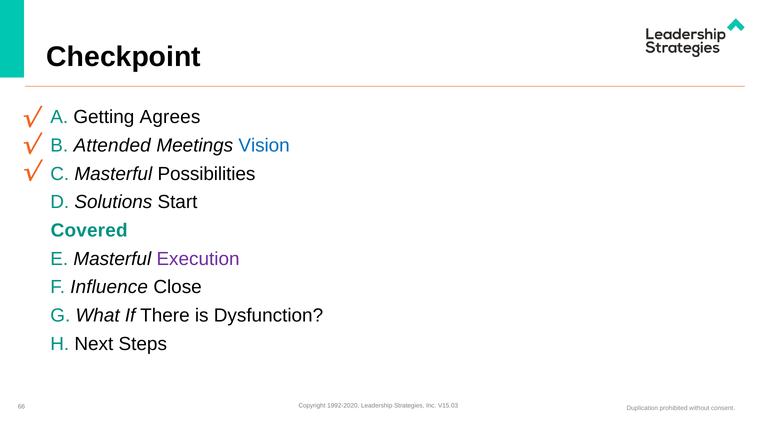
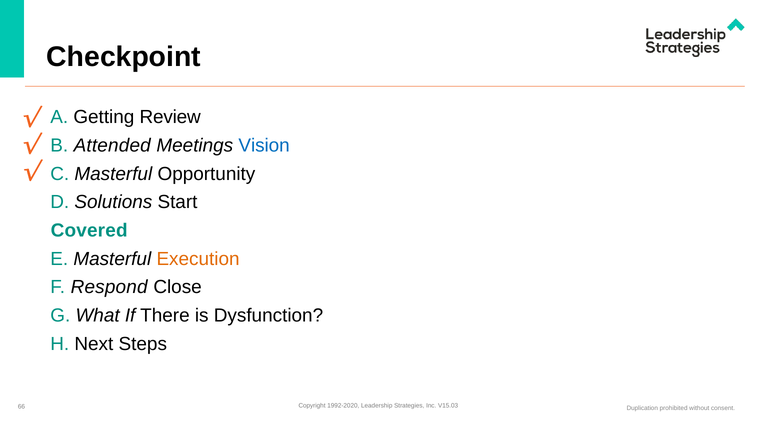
Agrees: Agrees -> Review (170, 117)
Possibilities: Possibilities -> Opportunity (206, 174)
Execution colour: purple -> orange (198, 259)
Influence: Influence -> Respond (109, 287)
